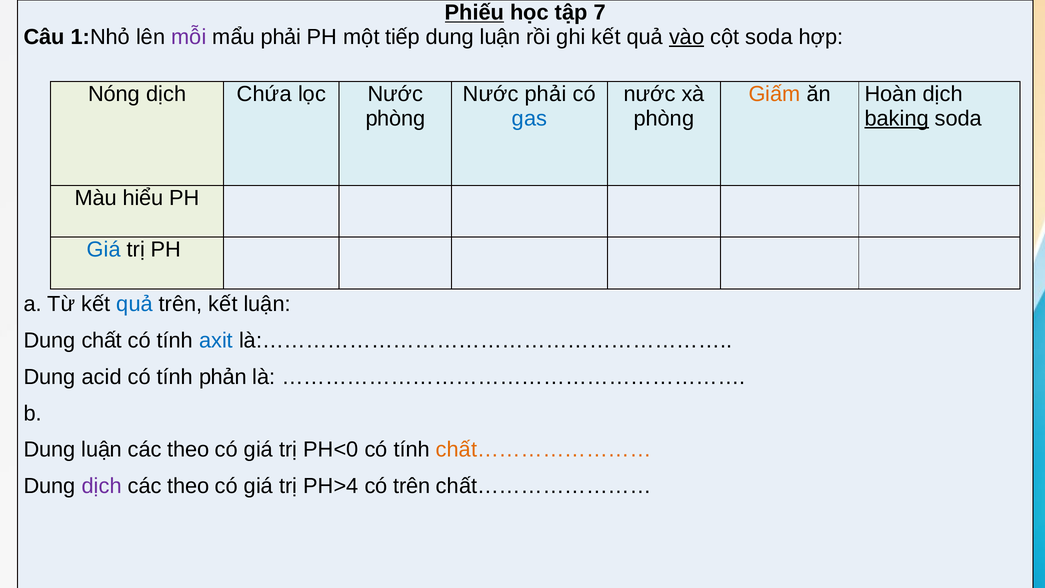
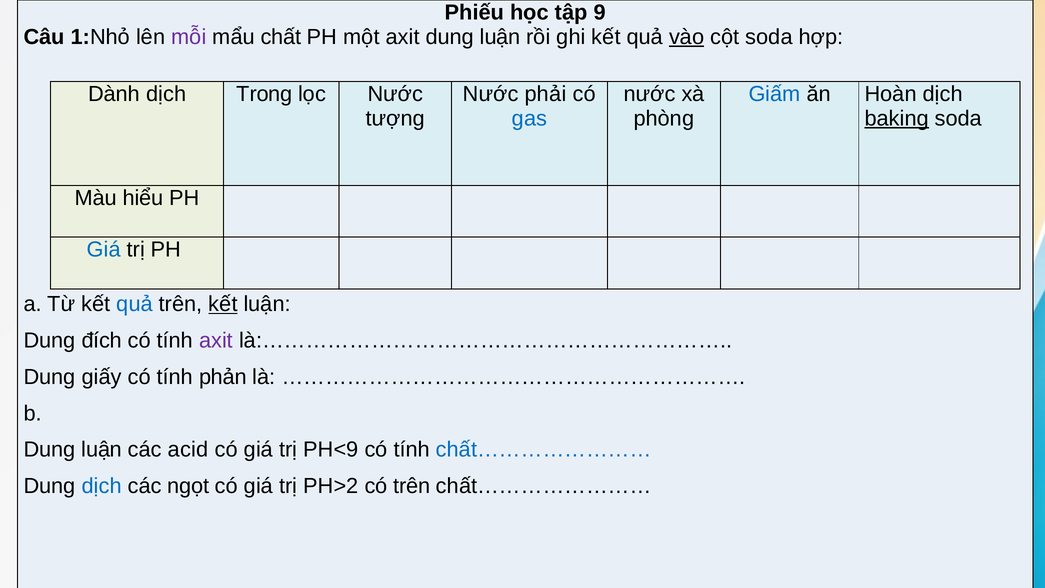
Phiếu underline: present -> none (474, 13)
7: 7 -> 9 (600, 13)
mẩu phải: phải -> chất (281, 37)
một tiếp: tiếp -> axit (403, 37)
Nóng: Nóng -> Dành (114, 94)
Chứa: Chứa -> Trong (264, 94)
Giấm colour: orange -> blue (774, 94)
phòng: phòng -> tượng (395, 118)
kết underline: none -> present (223, 304)
chất: chất -> đích (102, 340)
axit colour: blue -> purple (216, 340)
acid: acid -> giấy (102, 377)
theo: theo -> acid (188, 450)
PH<0: PH<0 -> PH<9 (331, 450)
chất…………………… colour: orange -> blue (544, 450)
dịch colour: purple -> blue (102, 486)
theo: theo -> ngọt (188, 486)
PH>4: PH>4 -> PH>2 (331, 486)
